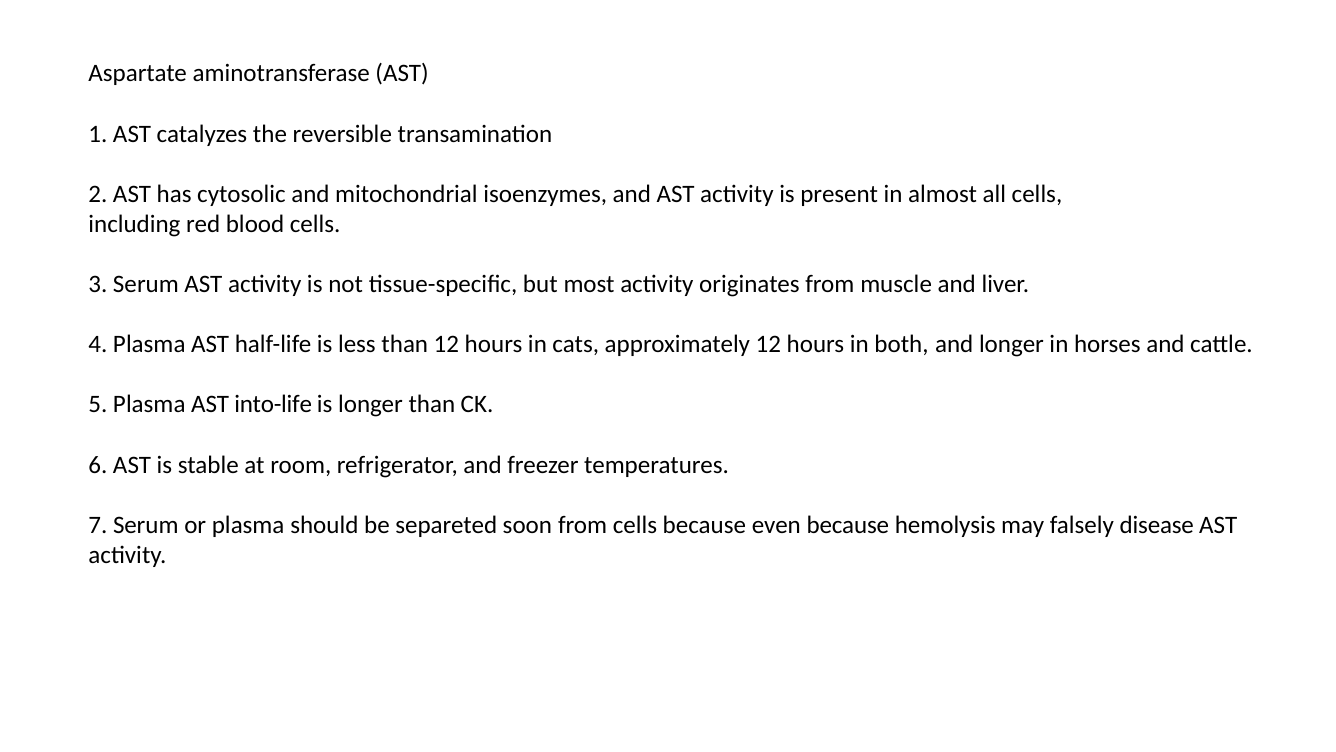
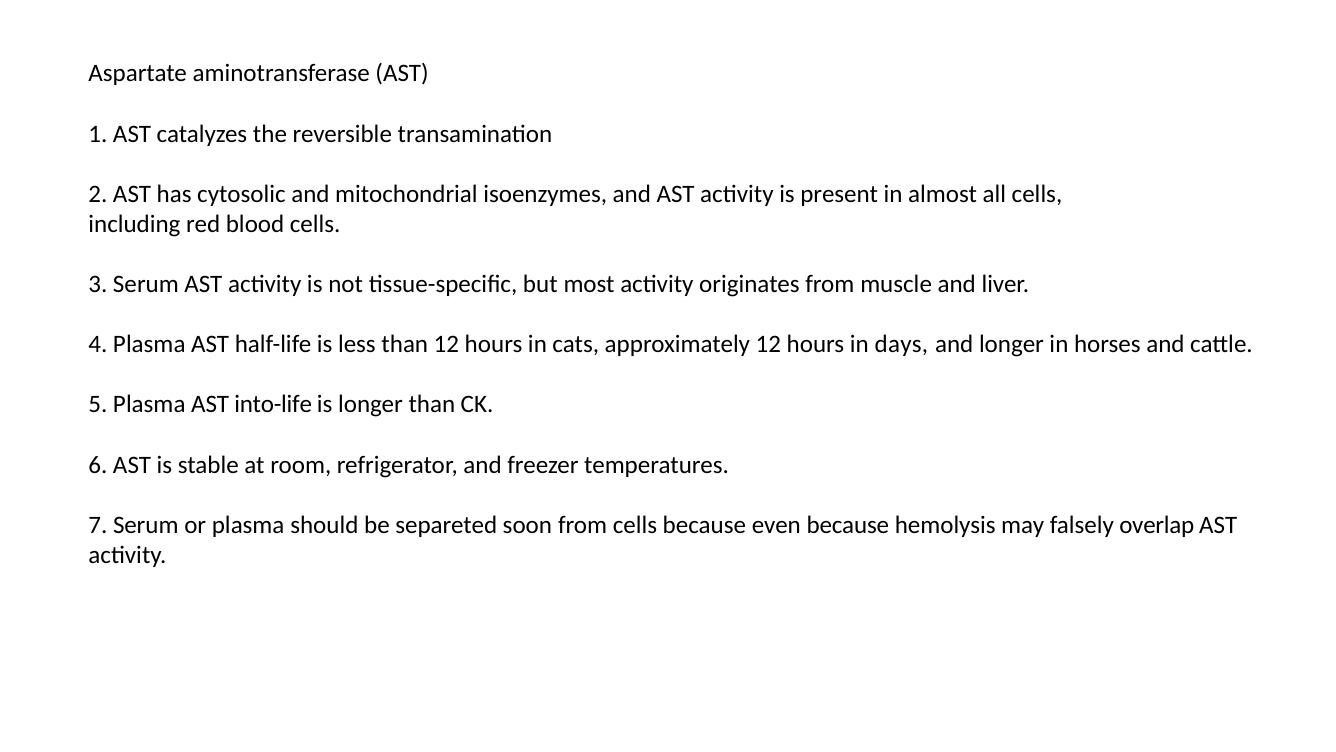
both: both -> days (901, 344)
disease: disease -> overlap (1157, 525)
